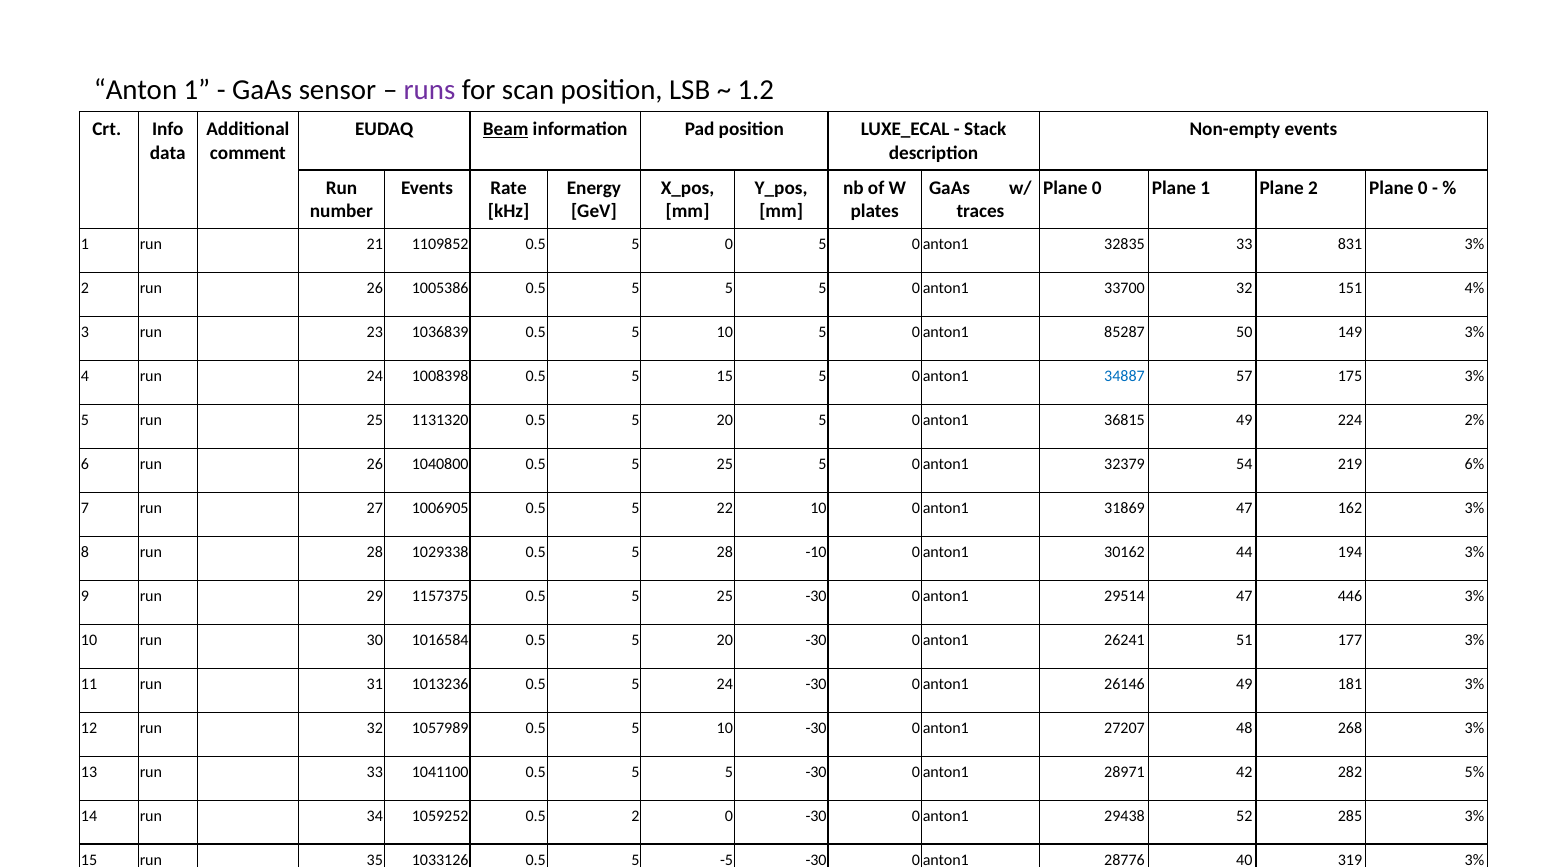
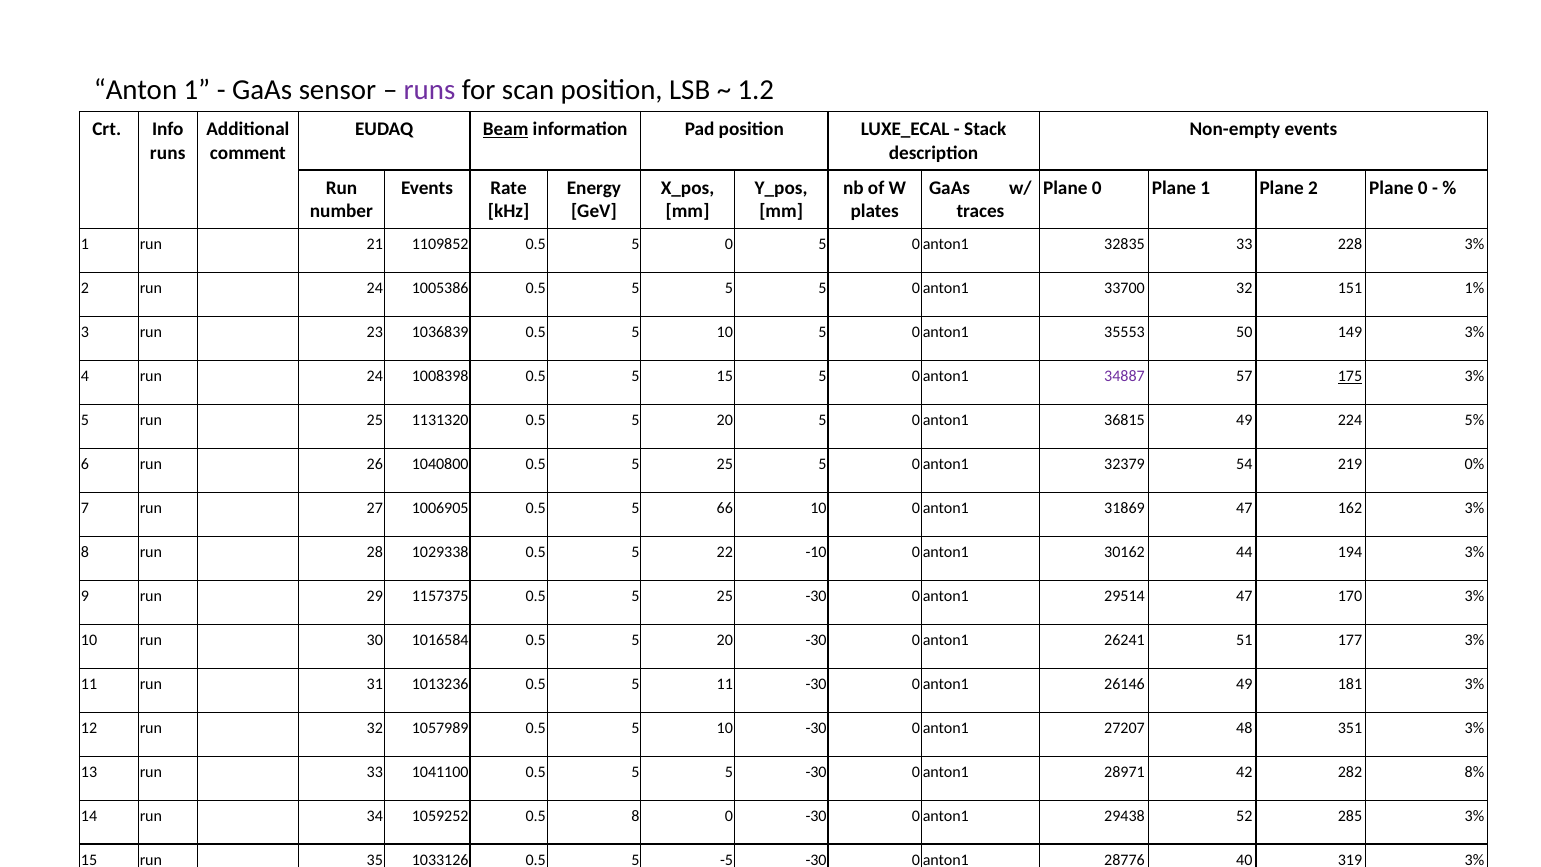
data: data -> runs (168, 153)
831: 831 -> 228 (1350, 244)
2 run 26: 26 -> 24 (375, 288)
4%: 4% -> 1% (1474, 288)
85287: 85287 -> 35553 (1125, 332)
34887 colour: blue -> purple (1125, 376)
175 underline: none -> present (1350, 376)
224 2%: 2% -> 5% (1474, 420)
219 6%: 6% -> 0% (1474, 464)
5 22: 22 -> 66 (725, 508)
5 28: 28 -> 22 (725, 552)
446: 446 -> 170 (1350, 596)
5 24: 24 -> 11 (725, 684)
268: 268 -> 351 (1350, 728)
5%: 5% -> 8% (1474, 772)
0.5 2: 2 -> 8 (635, 816)
